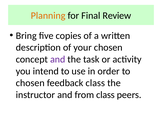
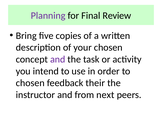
Planning colour: orange -> purple (48, 16)
feedback class: class -> their (95, 83)
from class: class -> next (105, 95)
